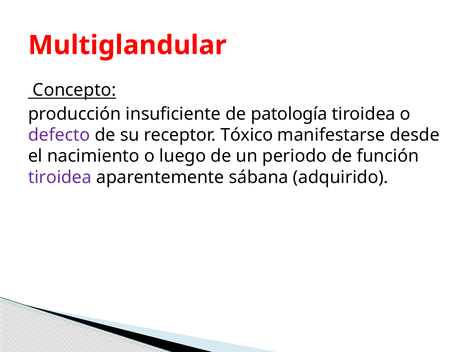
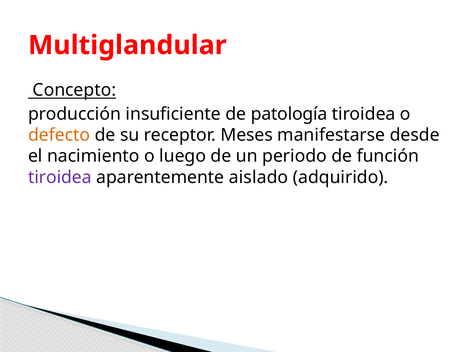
defecto colour: purple -> orange (59, 135)
Tóxico: Tóxico -> Meses (247, 135)
sábana: sábana -> aislado (259, 177)
